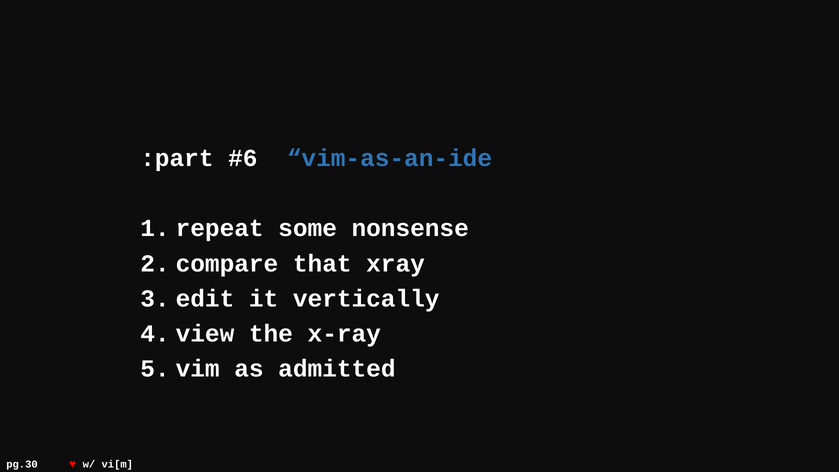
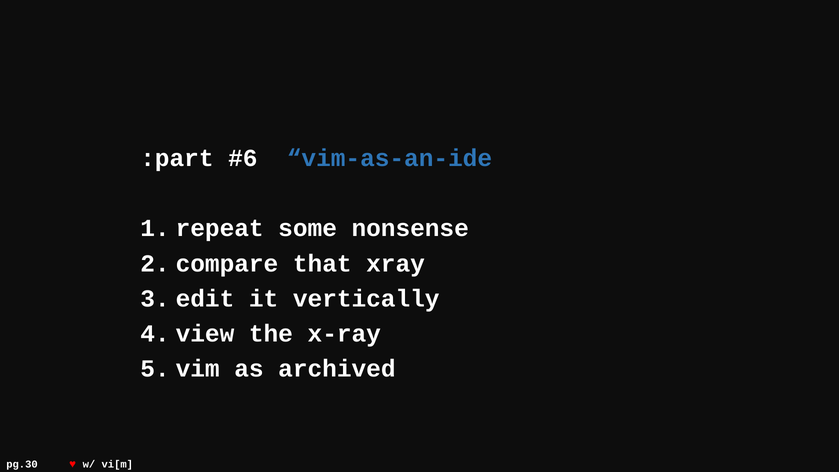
admitted: admitted -> archived (337, 369)
